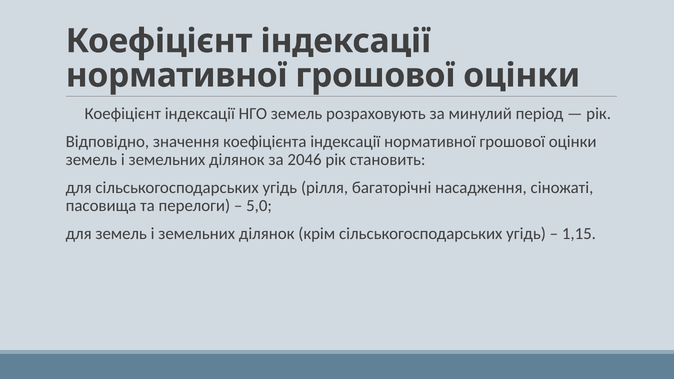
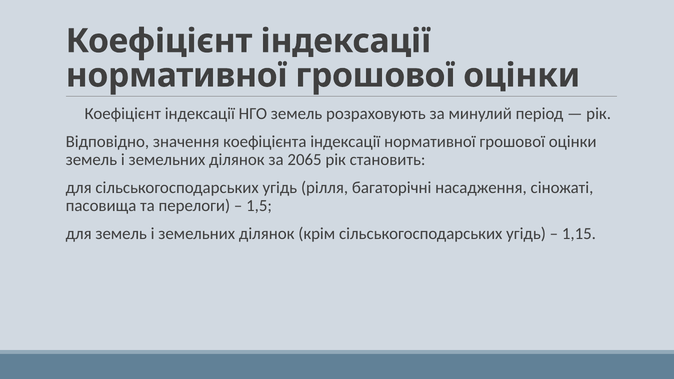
2046: 2046 -> 2065 (305, 160)
5,0: 5,0 -> 1,5 (259, 206)
